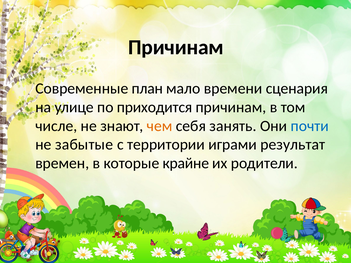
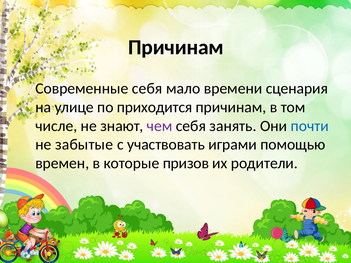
Современные план: план -> себя (147, 89)
чем colour: orange -> purple (160, 126)
территории: территории -> участвовать (166, 145)
результат: результат -> помощью (293, 145)
крайне: крайне -> призов (186, 163)
